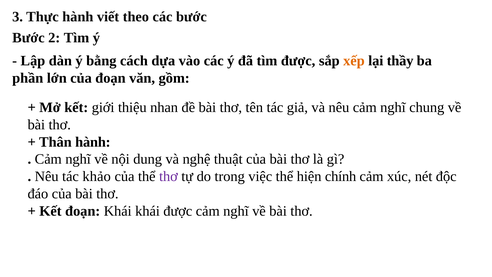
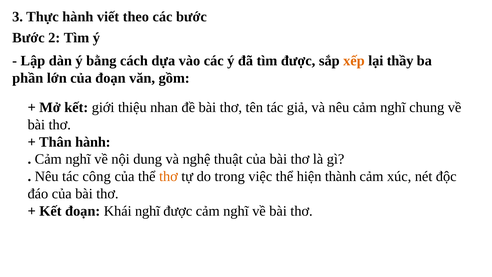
khảo: khảo -> công (97, 176)
thơ colour: purple -> orange (168, 176)
chính: chính -> thành (341, 176)
Khái khái: khái -> nghĩ (148, 211)
